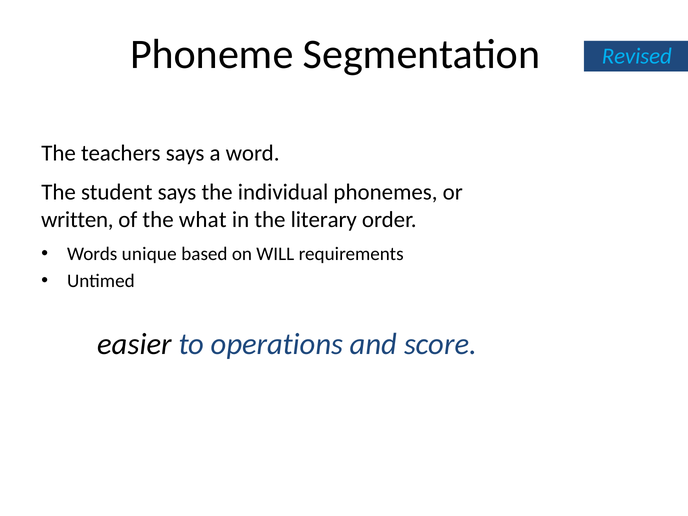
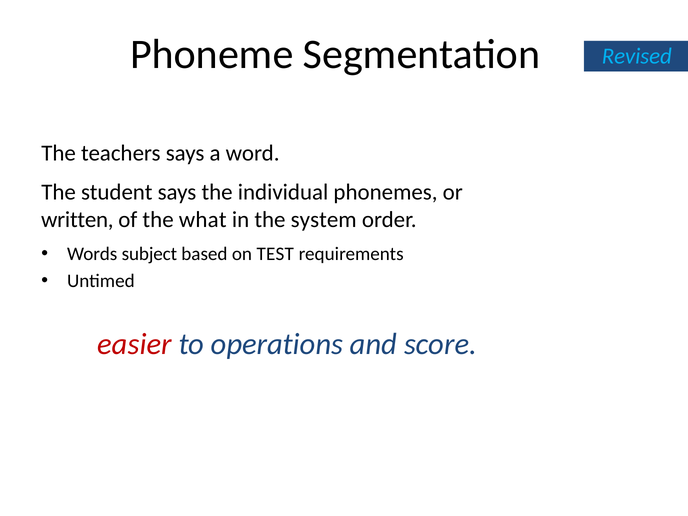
literary: literary -> system (324, 220)
unique: unique -> subject (149, 254)
WILL: WILL -> TEST (275, 254)
easier colour: black -> red (134, 344)
